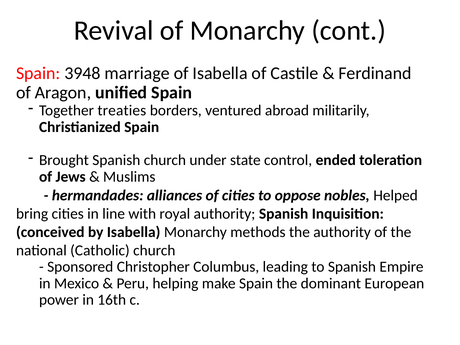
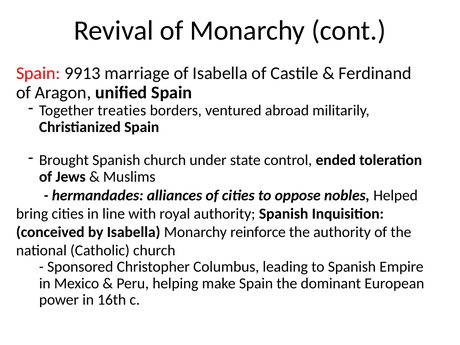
3948: 3948 -> 9913 (83, 73)
methods: methods -> reinforce (258, 232)
